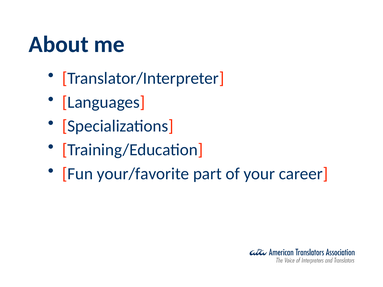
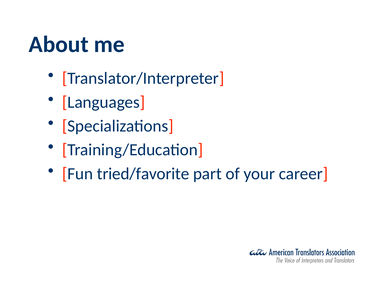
your/favorite: your/favorite -> tried/favorite (143, 174)
